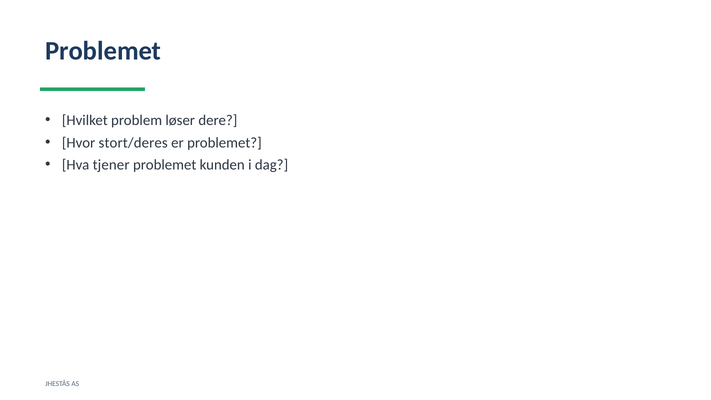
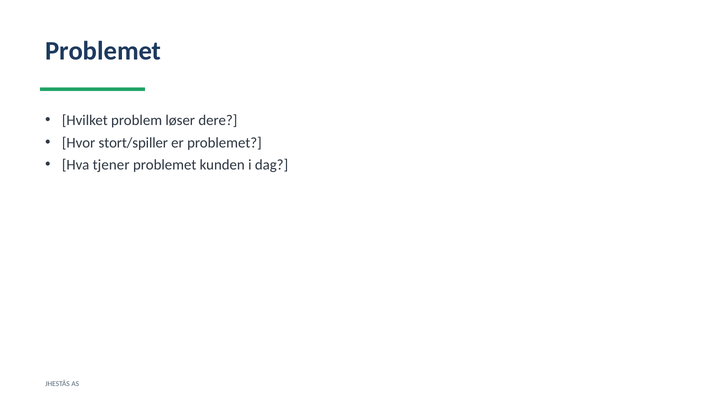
stort/deres: stort/deres -> stort/spiller (133, 143)
